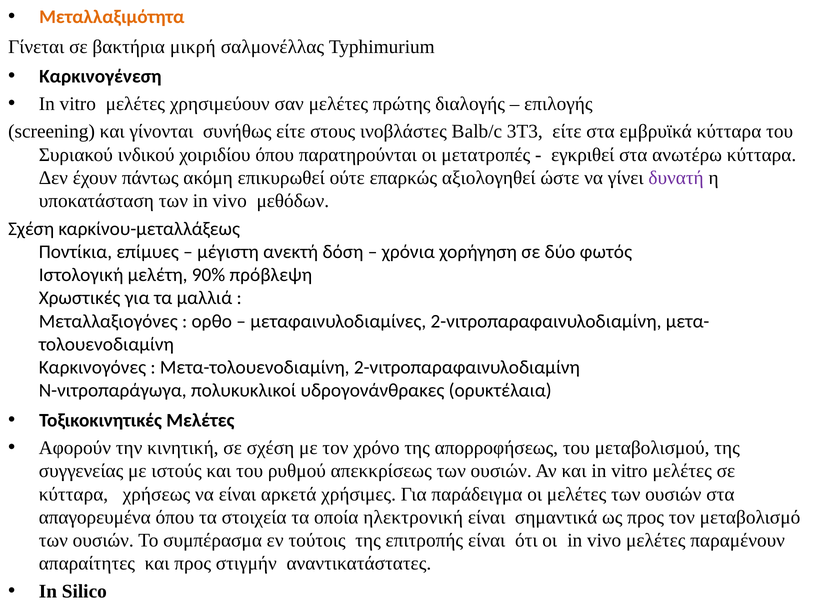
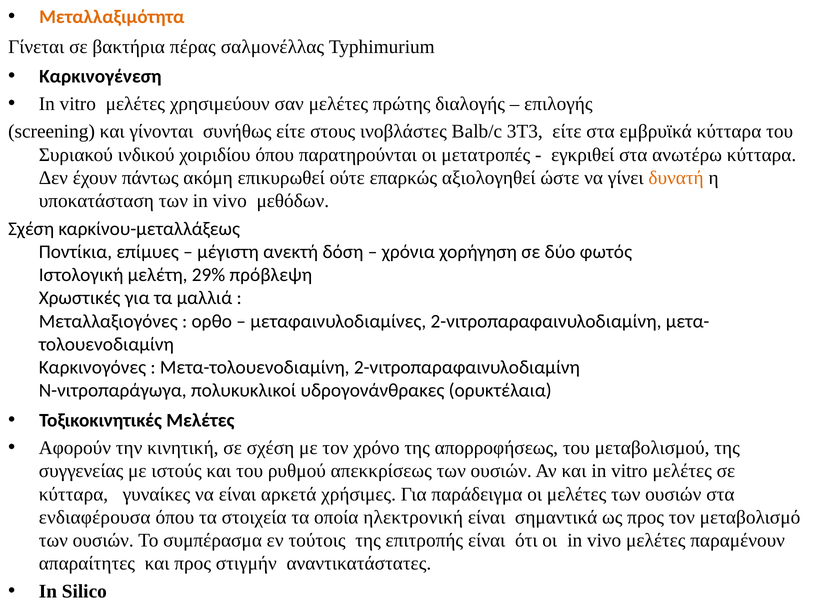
μικρή: μικρή -> πέρας (193, 47)
δυνατή colour: purple -> orange (676, 178)
90%: 90% -> 29% (208, 275)
χρήσεως: χρήσεως -> γυναίκες (156, 494)
απαγορευμένα: απαγορευμένα -> ενδιαφέρουσα (95, 517)
